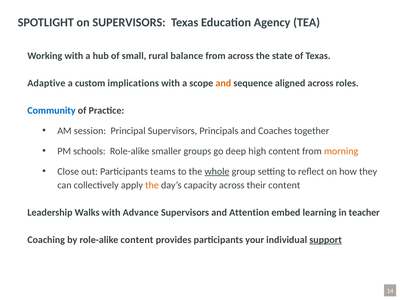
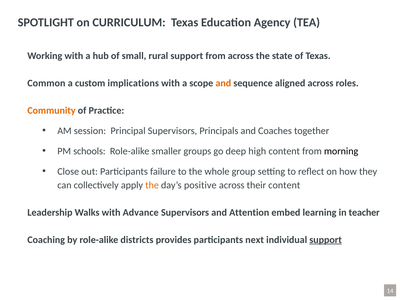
on SUPERVISORS: SUPERVISORS -> CURRICULUM (129, 22)
rural balance: balance -> support (187, 56)
Adaptive: Adaptive -> Common (46, 83)
Community colour: blue -> orange (51, 110)
morning colour: orange -> black (341, 151)
teams: teams -> failure (163, 171)
whole underline: present -> none (217, 171)
capacity: capacity -> positive (200, 185)
role-alike content: content -> districts (137, 240)
your: your -> next (255, 240)
